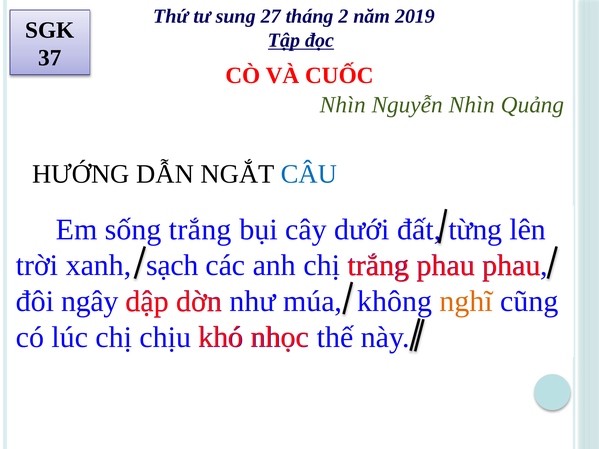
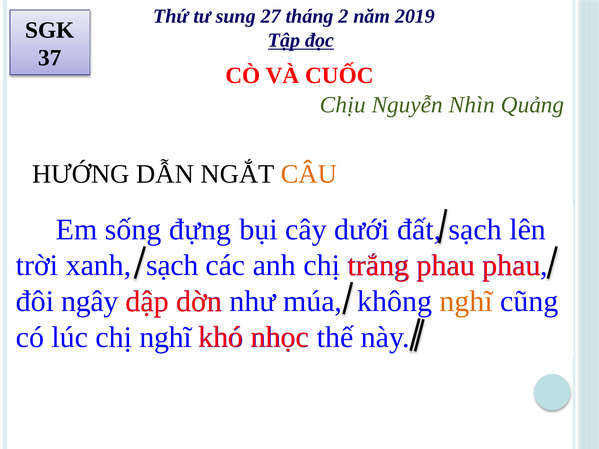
Nhìn: Nhìn -> Chịu (343, 105)
CÂU colour: blue -> orange (309, 174)
sống trắng: trắng -> đựng (200, 230)
từng: từng -> sạch (475, 230)
chị chịu: chịu -> nghĩ (166, 337)
